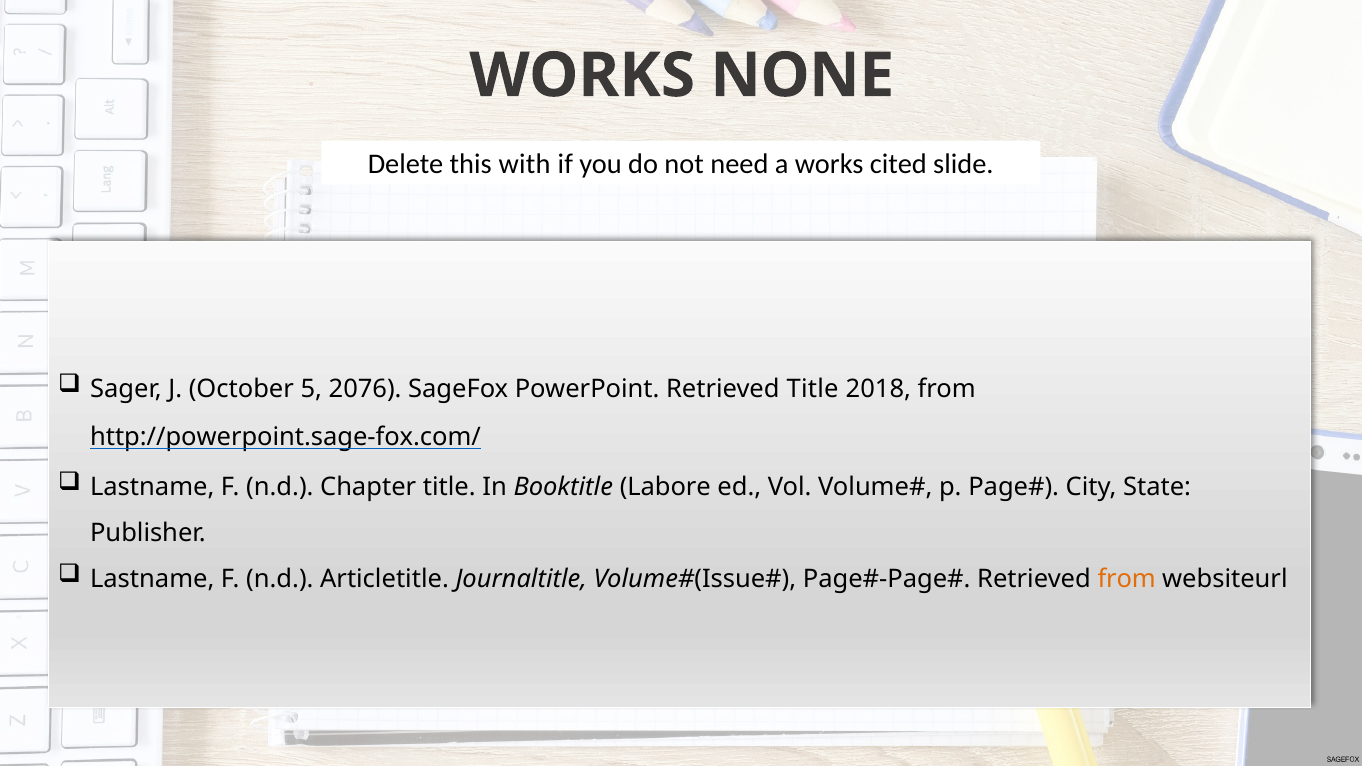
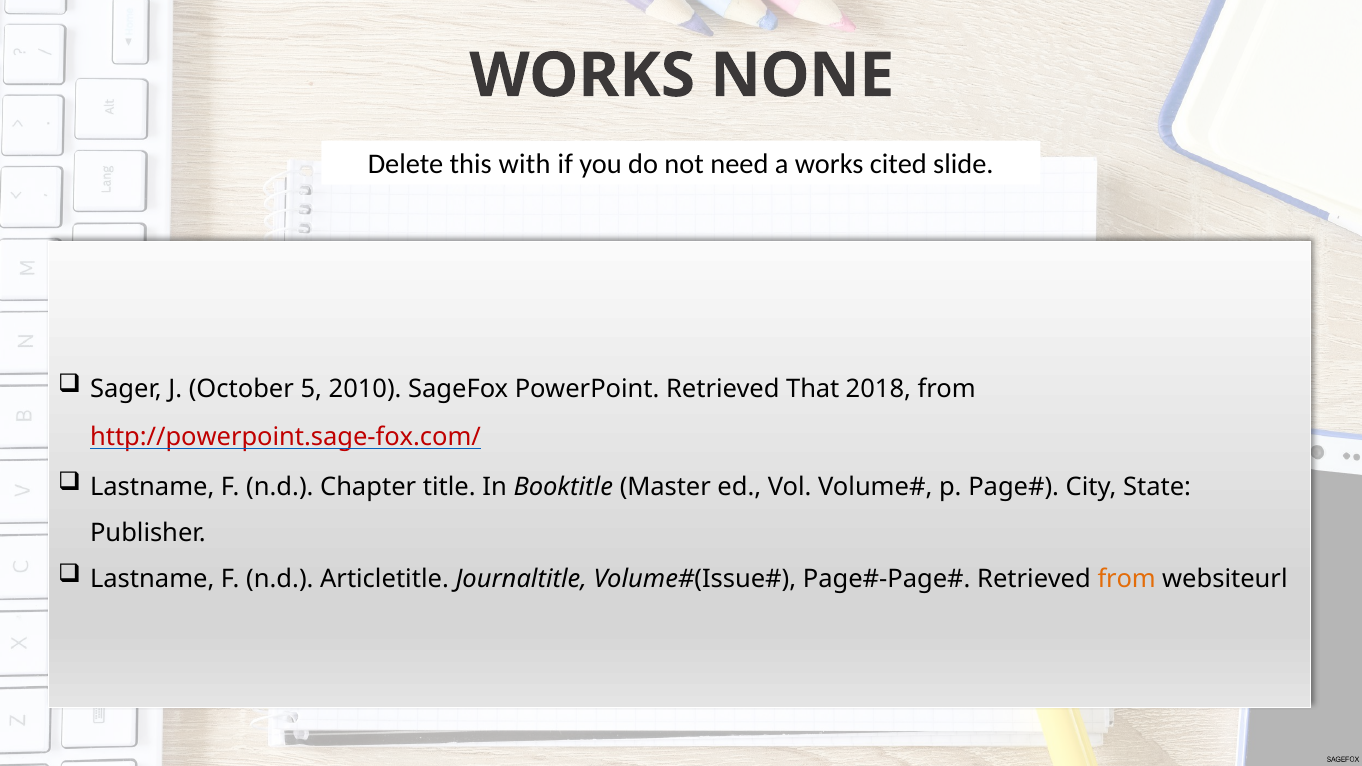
2076: 2076 -> 2010 (365, 389)
Retrieved Title: Title -> That (813, 389)
http://powerpoint.sage-fox.com/ colour: black -> red (286, 437)
Labore: Labore -> Master (665, 487)
